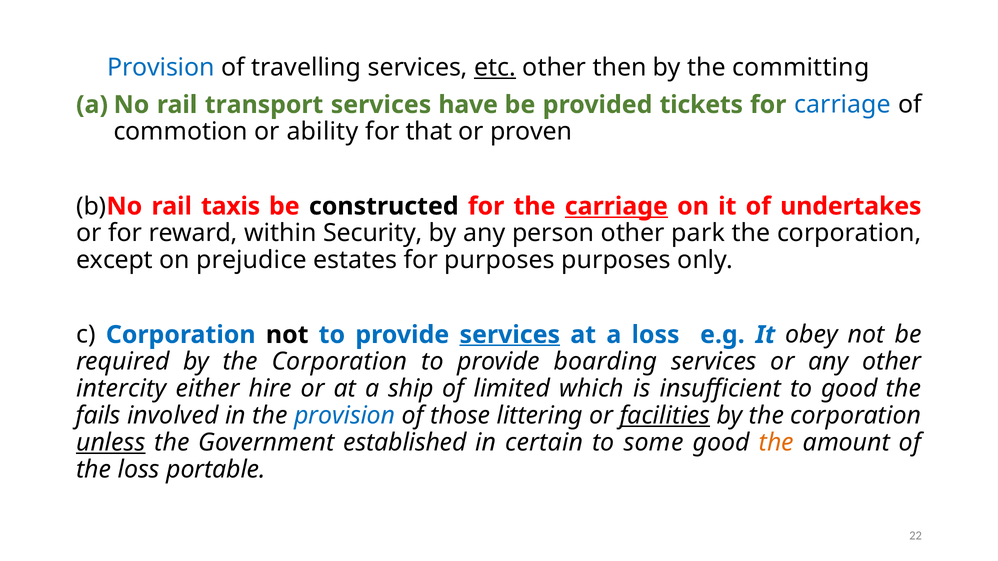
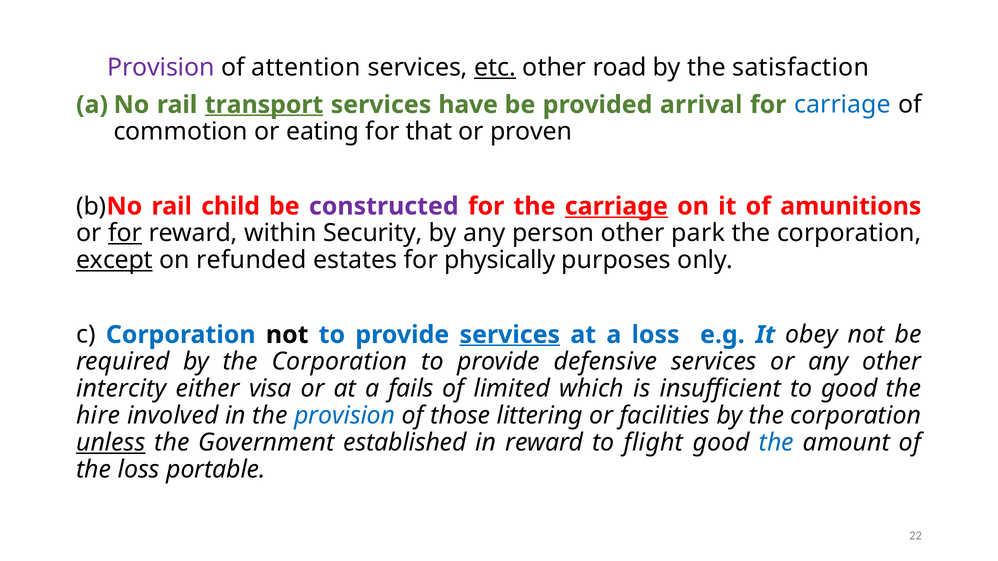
Provision colour: blue -> purple (161, 67)
travelling: travelling -> attention (306, 67)
then: then -> road (620, 67)
committing: committing -> satisfaction (801, 67)
transport underline: none -> present (264, 105)
tickets: tickets -> arrival (701, 105)
ability: ability -> eating (323, 132)
taxis: taxis -> child (231, 206)
constructed colour: black -> purple (384, 206)
undertakes: undertakes -> amunitions (851, 206)
for underline: none -> present (125, 233)
except underline: none -> present (114, 260)
prejudice: prejudice -> refunded (251, 260)
for purposes: purposes -> physically (500, 260)
boarding: boarding -> defensive (605, 362)
hire: hire -> visa (270, 389)
ship: ship -> fails (411, 389)
fails: fails -> hire (98, 416)
facilities underline: present -> none (665, 416)
in certain: certain -> reward (544, 443)
some: some -> flight (654, 443)
the colour: orange -> blue (776, 443)
